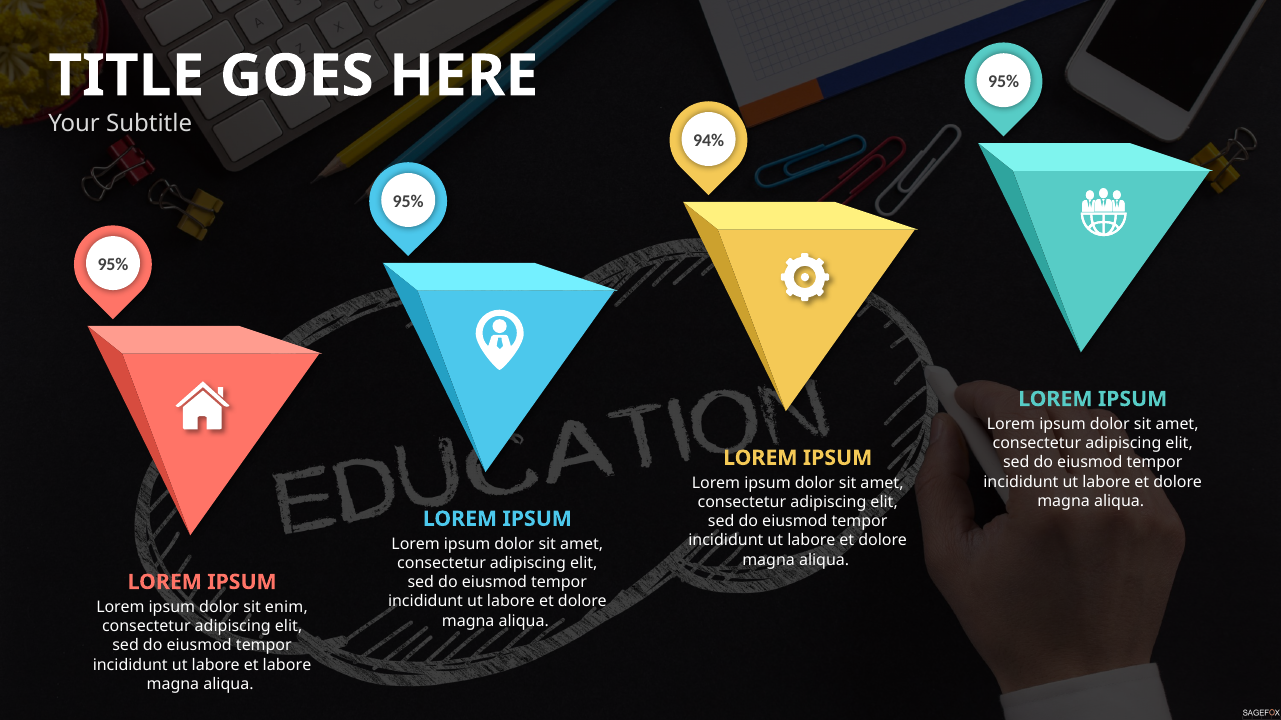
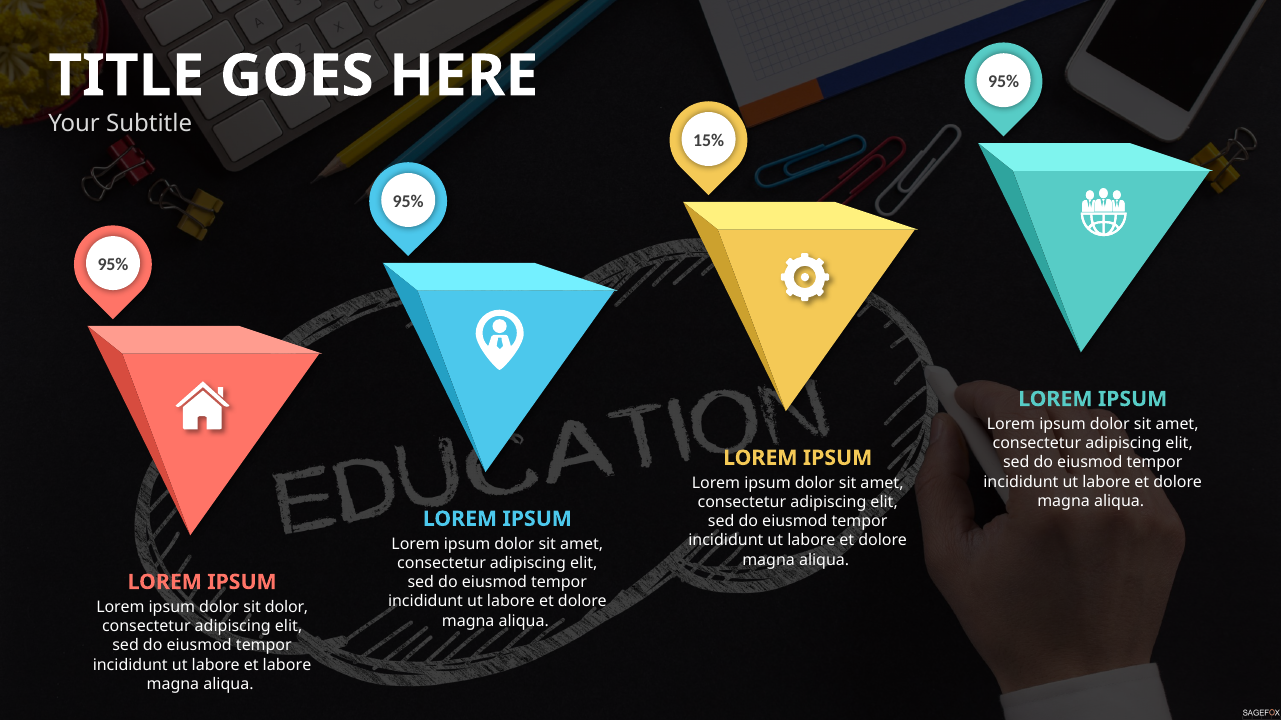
94%: 94% -> 15% (709, 140)
sit enim: enim -> dolor (287, 608)
